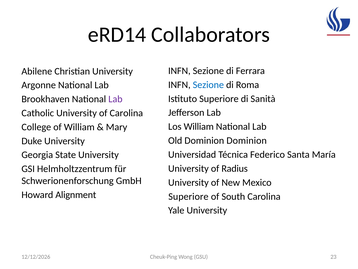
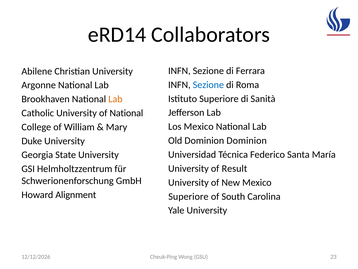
Lab colour: purple -> orange (115, 99)
of Carolina: Carolina -> National (126, 113)
Los William: William -> Mexico (199, 126)
Radius: Radius -> Result (234, 168)
